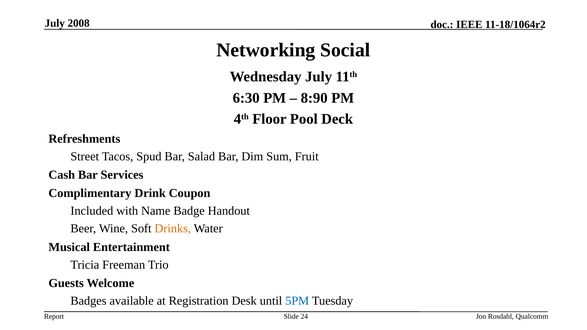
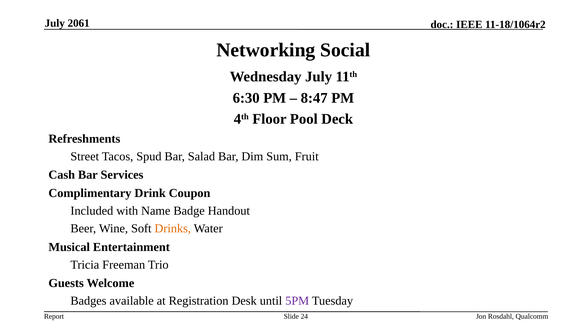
2008: 2008 -> 2061 (79, 23)
8:90: 8:90 -> 8:47 (314, 98)
5PM colour: blue -> purple (297, 301)
